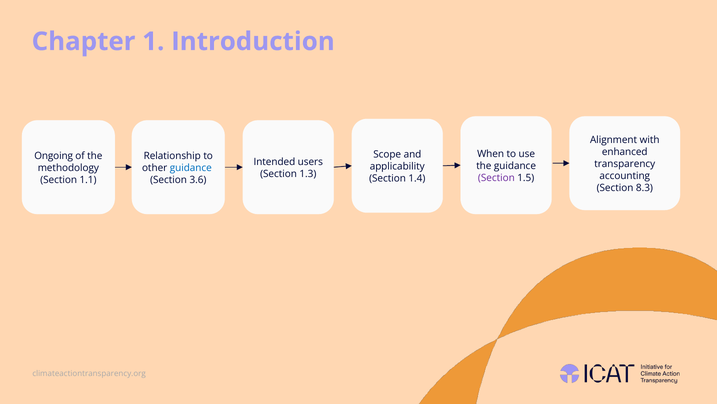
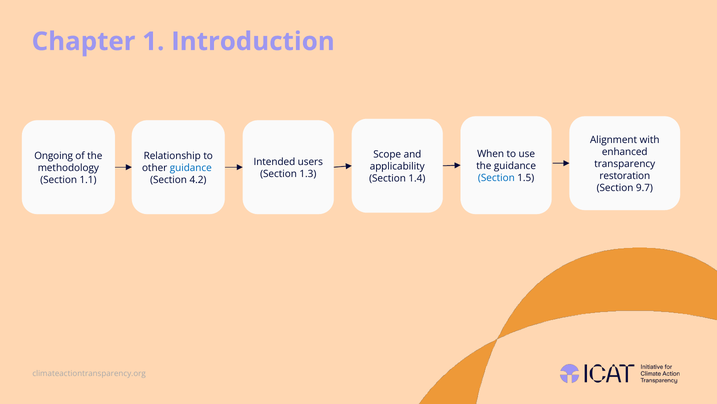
accounting: accounting -> restoration (625, 176)
Section colour: purple -> blue (496, 178)
3.6: 3.6 -> 4.2 (198, 180)
8.3: 8.3 -> 9.7 (644, 188)
